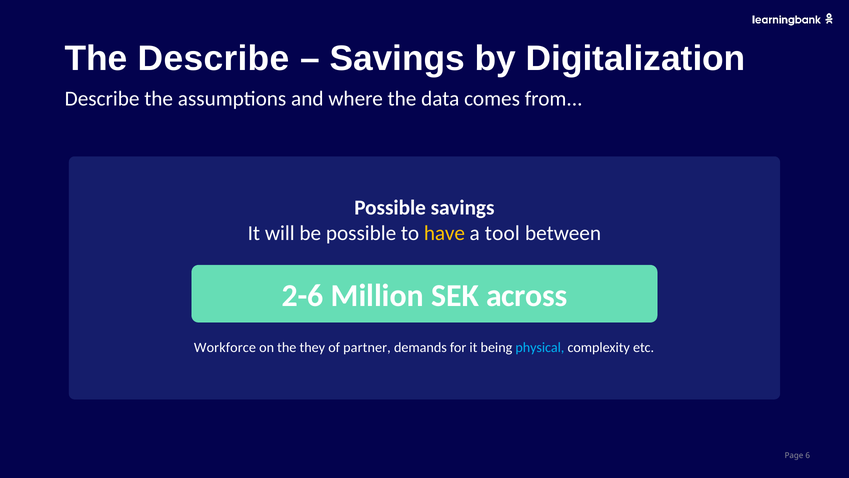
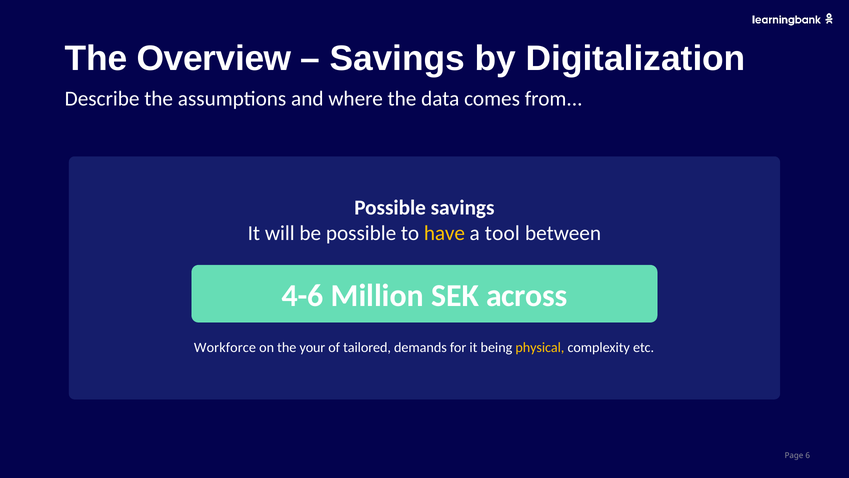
The Describe: Describe -> Overview (214, 58)
2-6: 2-6 -> 4-6 (303, 296)
they: they -> your (312, 347)
partner: partner -> tailored (367, 347)
physical colour: light blue -> yellow (540, 347)
